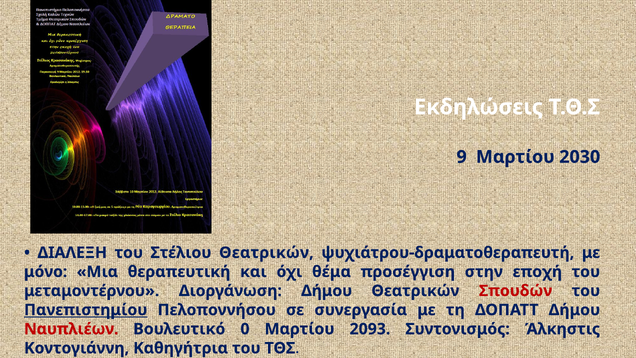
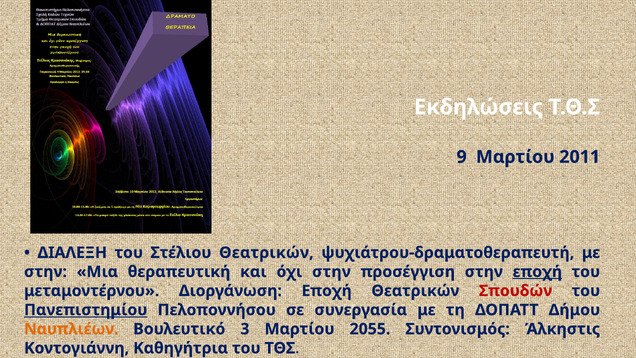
2030: 2030 -> 2011 (580, 157)
μόνο: μόνο -> στην (46, 272)
όχι θέμα: θέμα -> στην (331, 272)
εποχή underline: none -> present (537, 272)
Διοργάνωση Δήμου: Δήμου -> Εποχή (327, 291)
Ναυπλιέων colour: red -> orange (71, 329)
0: 0 -> 3 (245, 329)
2093: 2093 -> 2055 (370, 329)
